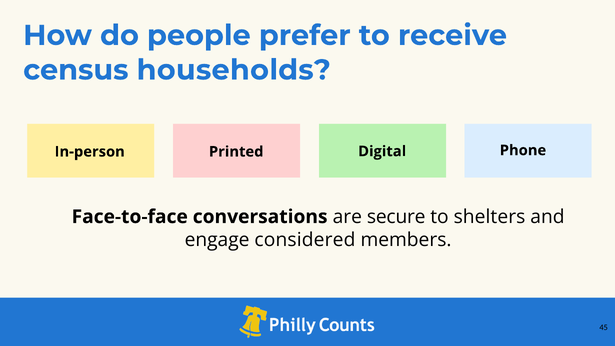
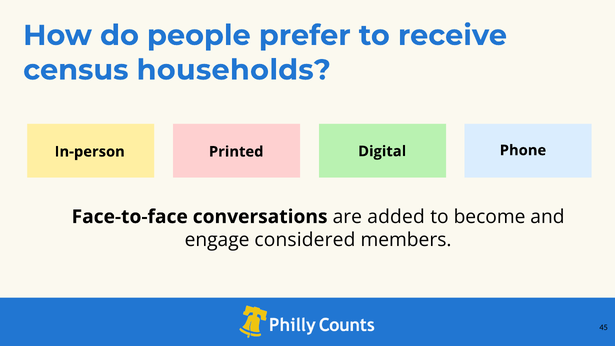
secure: secure -> added (396, 217)
shelters: shelters -> become (490, 217)
